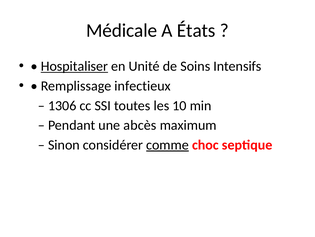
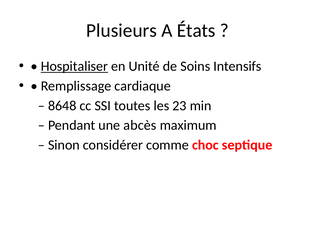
Médicale: Médicale -> Plusieurs (122, 30)
infectieux: infectieux -> cardiaque (143, 86)
1306: 1306 -> 8648 (62, 105)
10: 10 -> 23 (179, 105)
comme underline: present -> none (167, 145)
